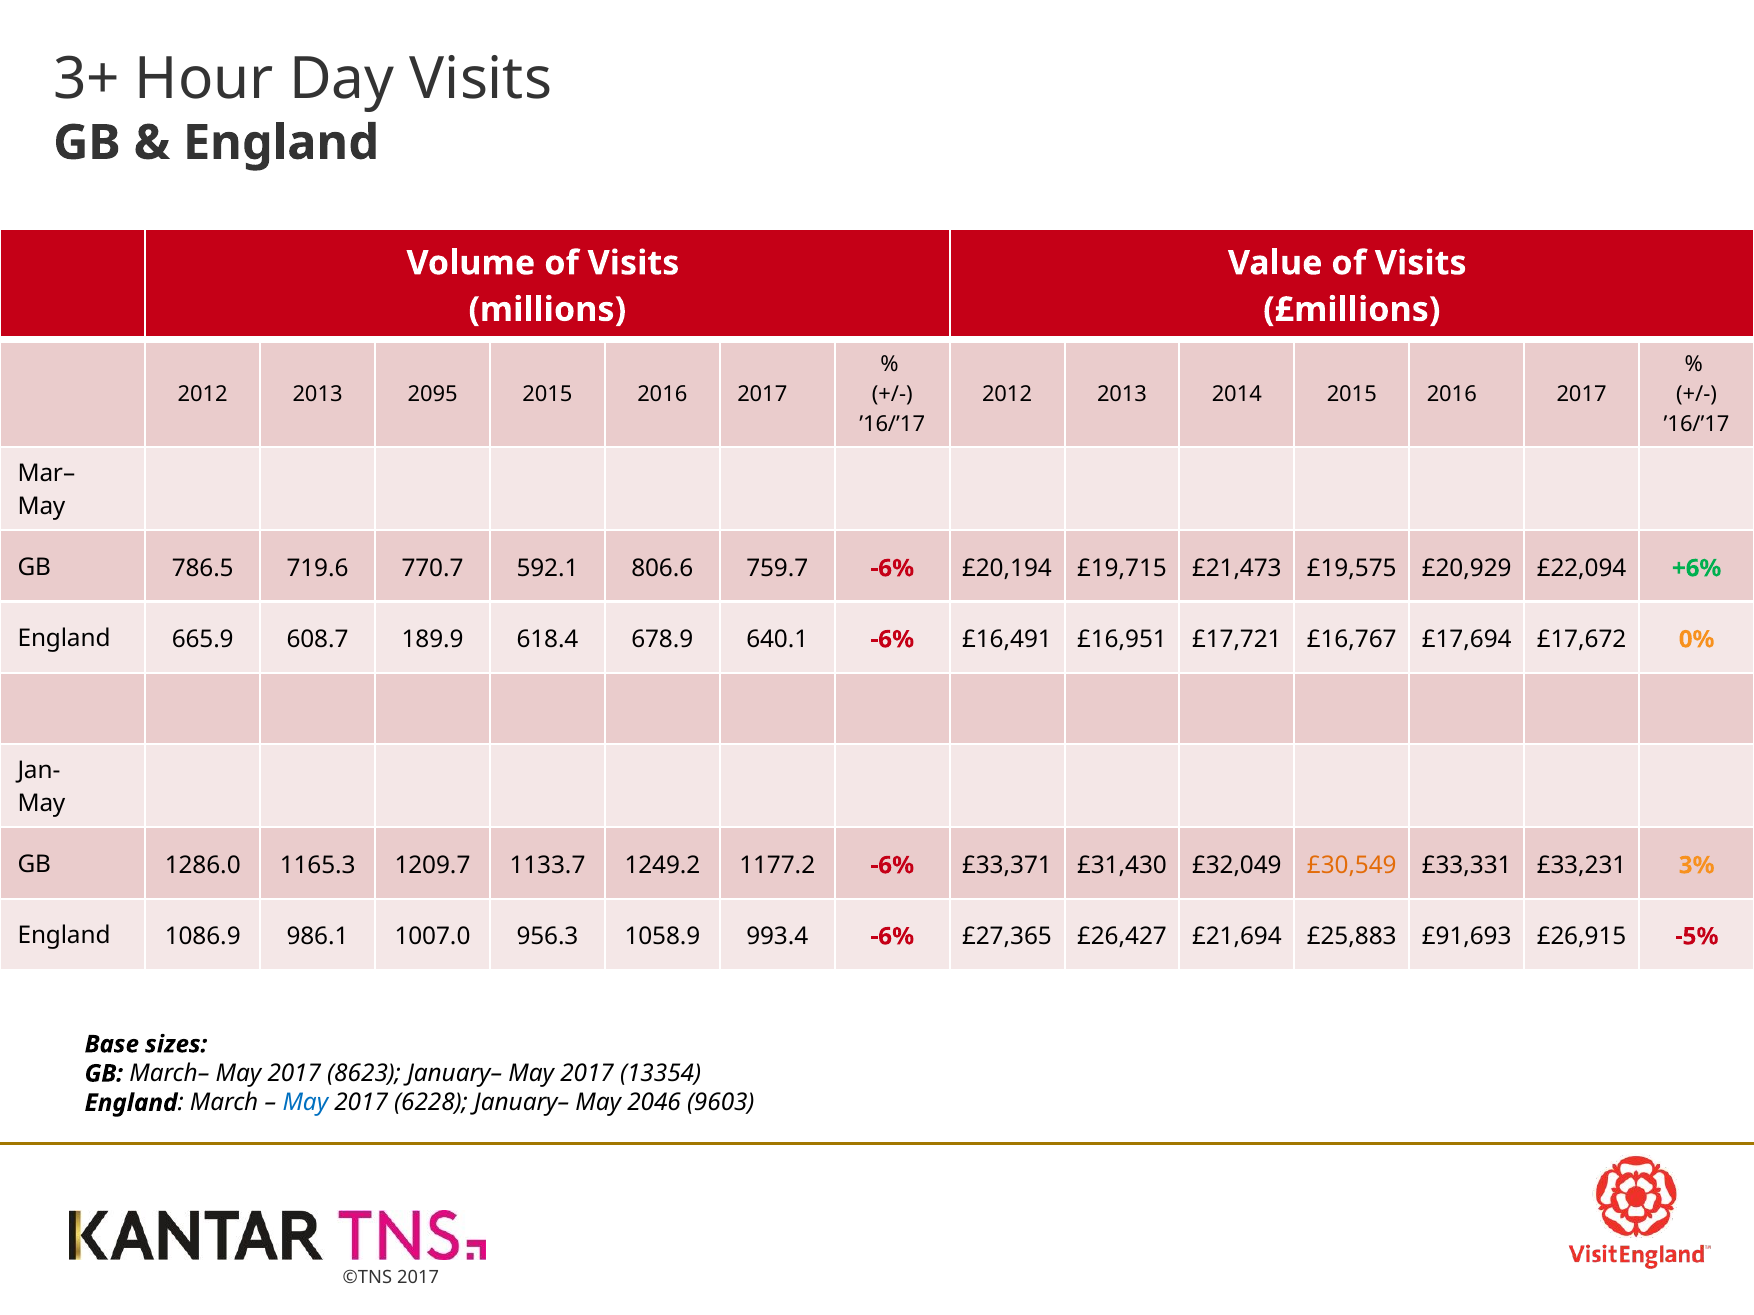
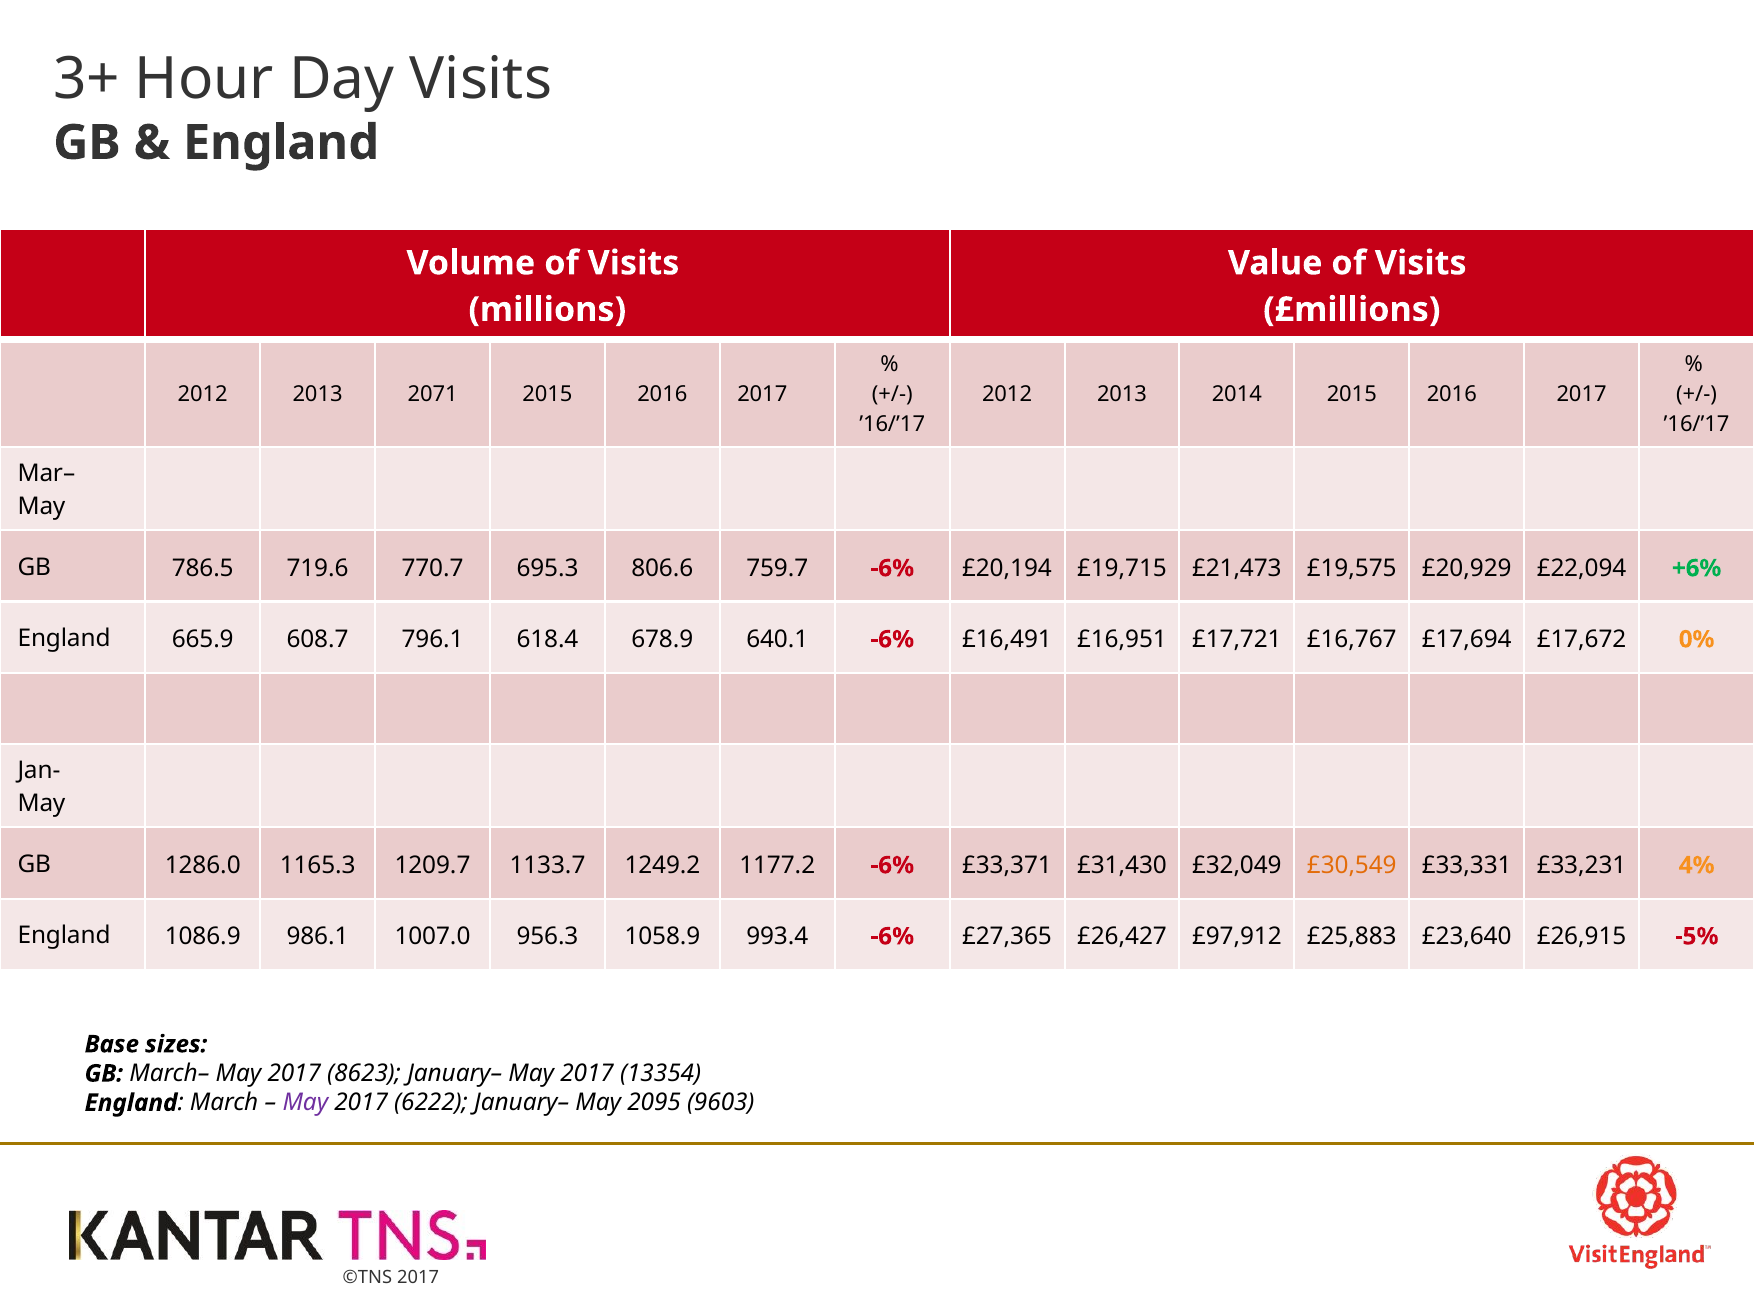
2095: 2095 -> 2071 (433, 395)
592.1: 592.1 -> 695.3 (548, 568)
189.9: 189.9 -> 796.1 (433, 640)
3%: 3% -> 4% (1697, 866)
£21,694: £21,694 -> £97,912 (1237, 937)
£91,693: £91,693 -> £23,640 (1467, 937)
May colour: blue -> purple (305, 1103)
6228: 6228 -> 6222 (431, 1103)
2046: 2046 -> 2095 (654, 1103)
